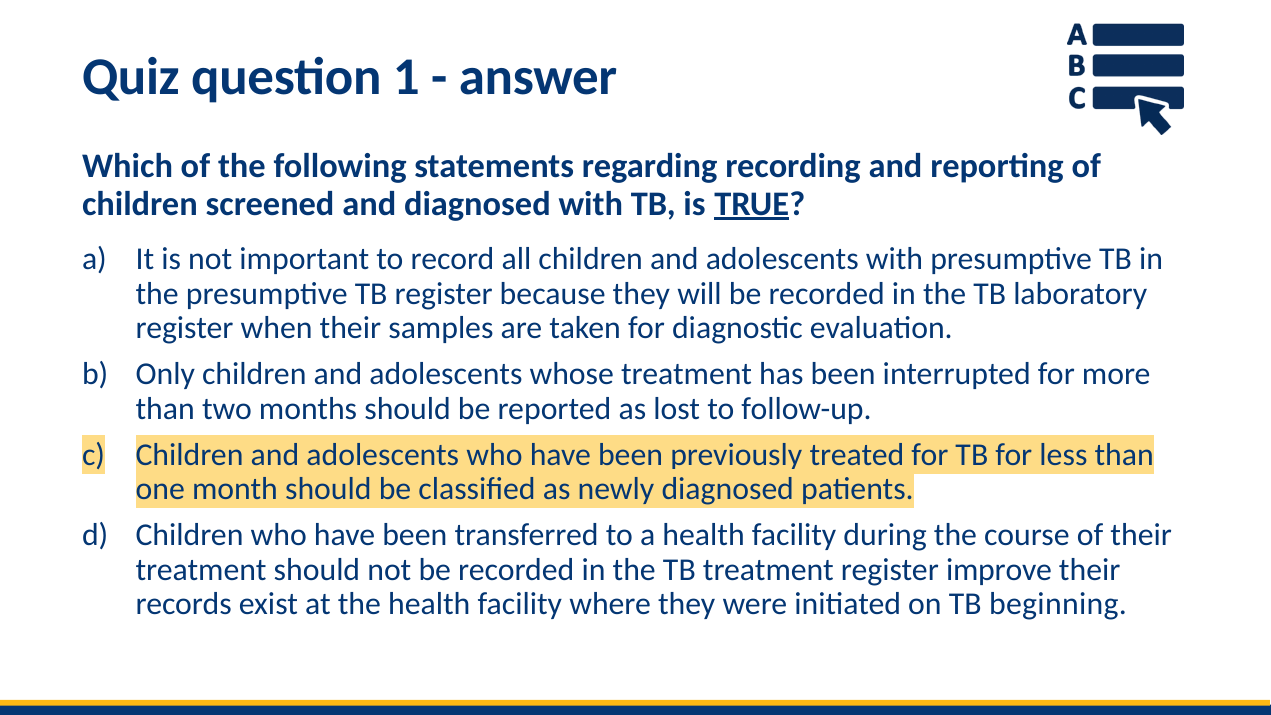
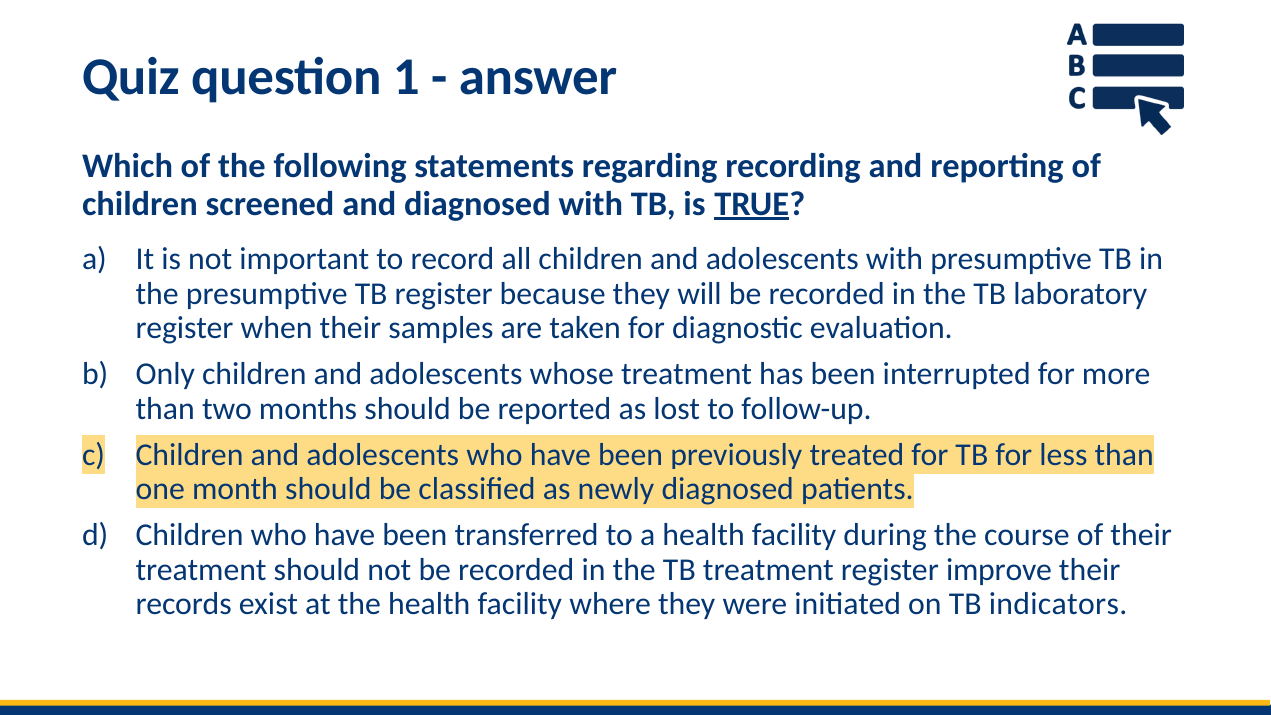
beginning: beginning -> indicators (1058, 604)
